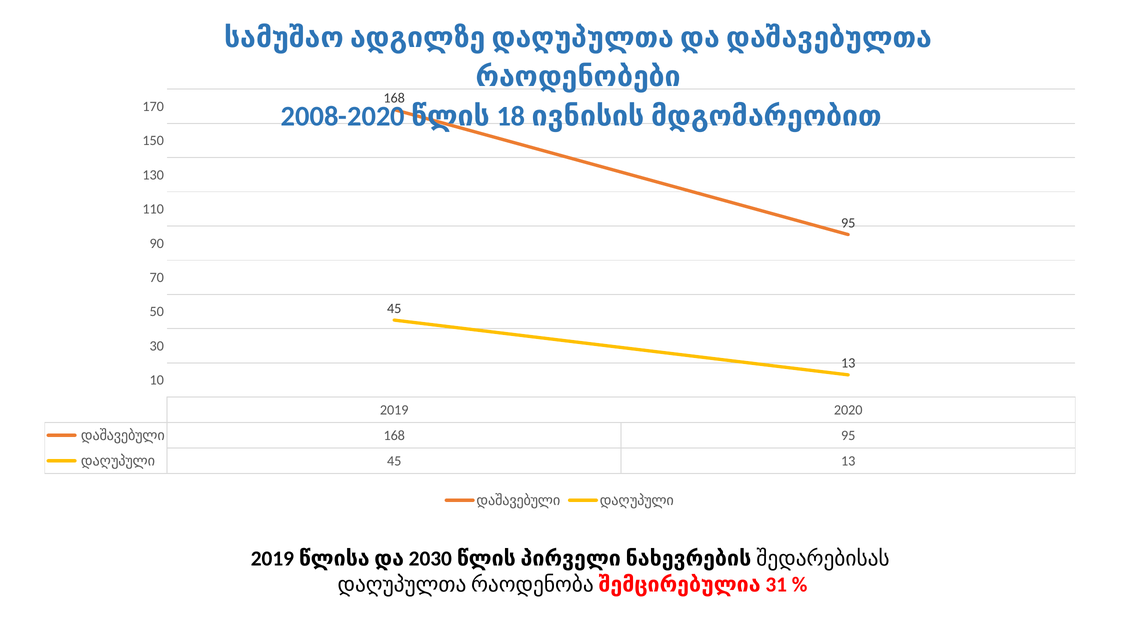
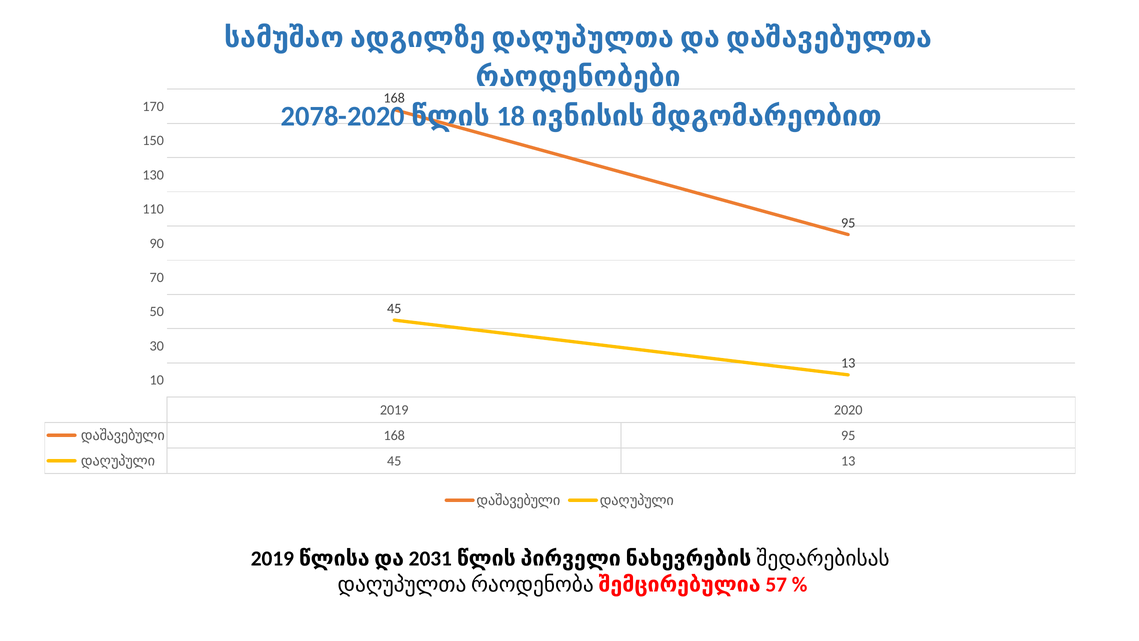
2008-2020: 2008-2020 -> 2078-2020 (343, 116)
2030: 2030 -> 2031 (430, 559)
31: 31 -> 57 (776, 584)
